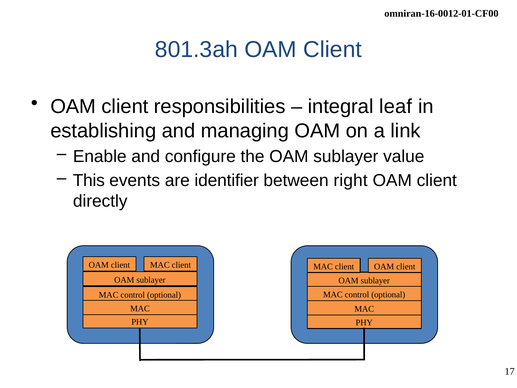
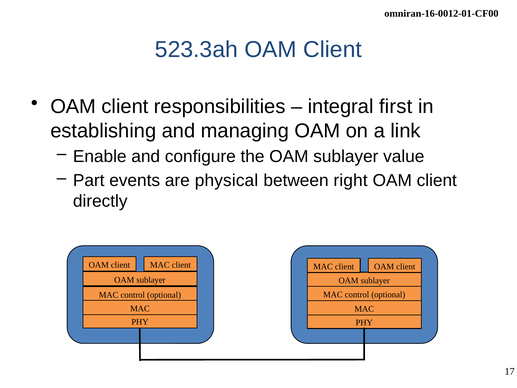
801.3ah: 801.3ah -> 523.3ah (196, 49)
leaf: leaf -> first (396, 106)
This: This -> Part (89, 180)
identifier: identifier -> physical (226, 180)
